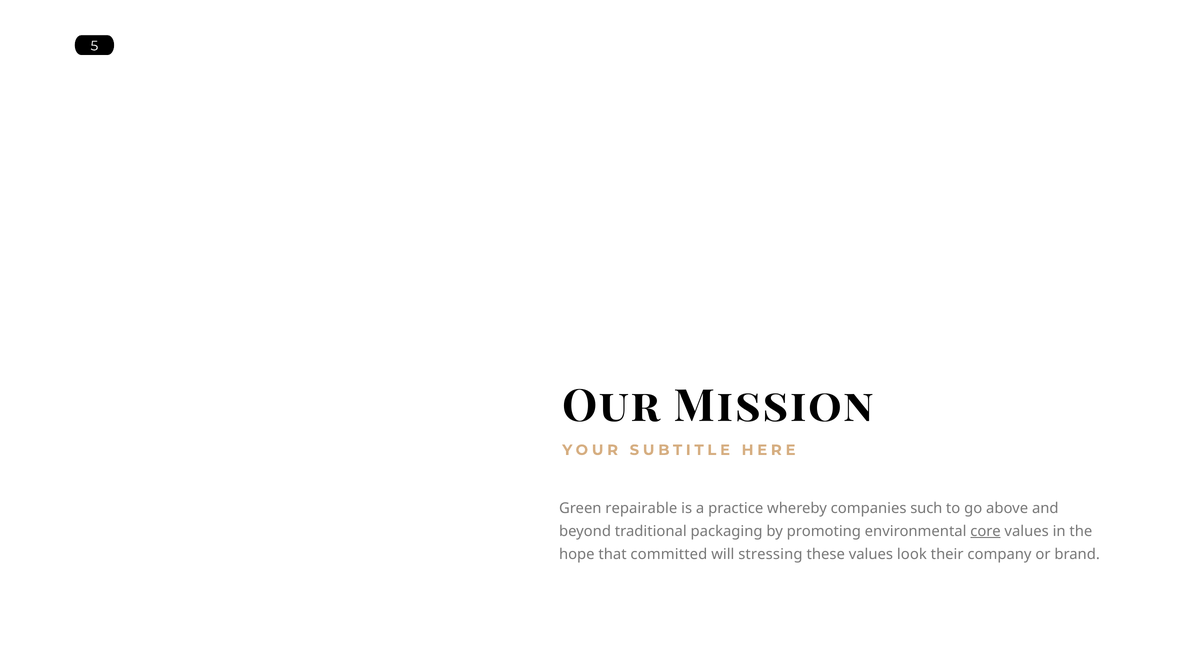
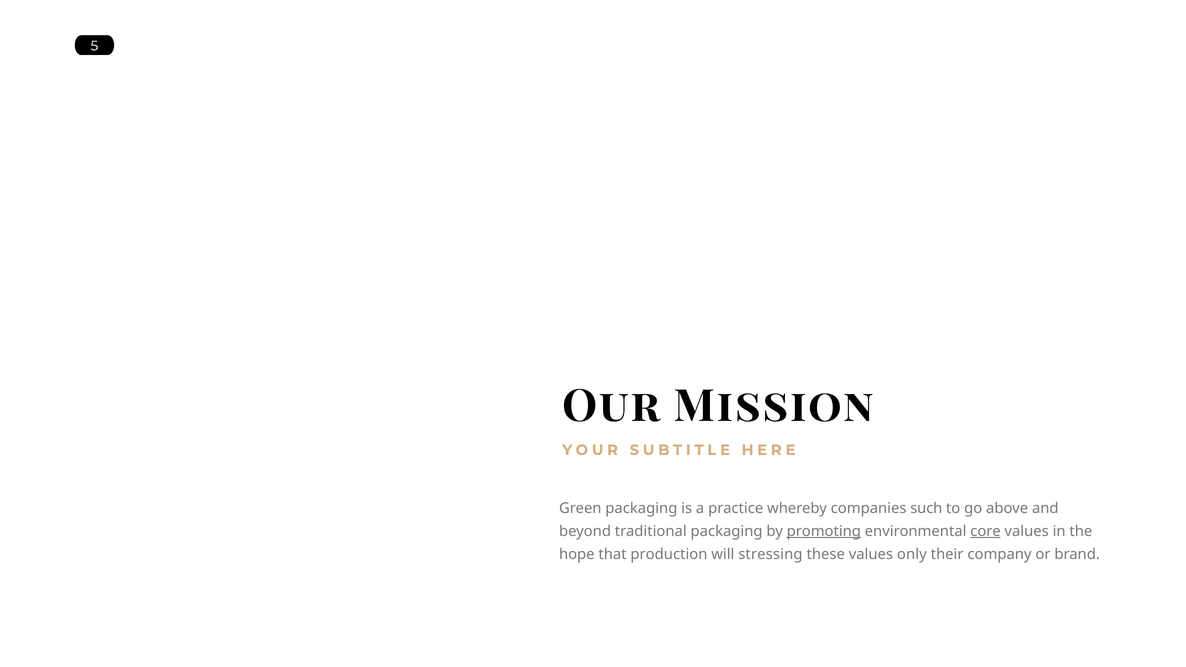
Green repairable: repairable -> packaging (641, 509)
promoting underline: none -> present (824, 531)
committed: committed -> production (669, 554)
look: look -> only (912, 554)
